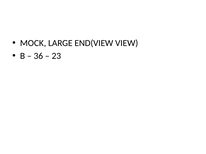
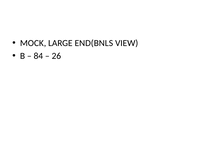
END(VIEW: END(VIEW -> END(BNLS (94, 43)
36: 36 -> 84 (38, 56)
23: 23 -> 26 (56, 56)
